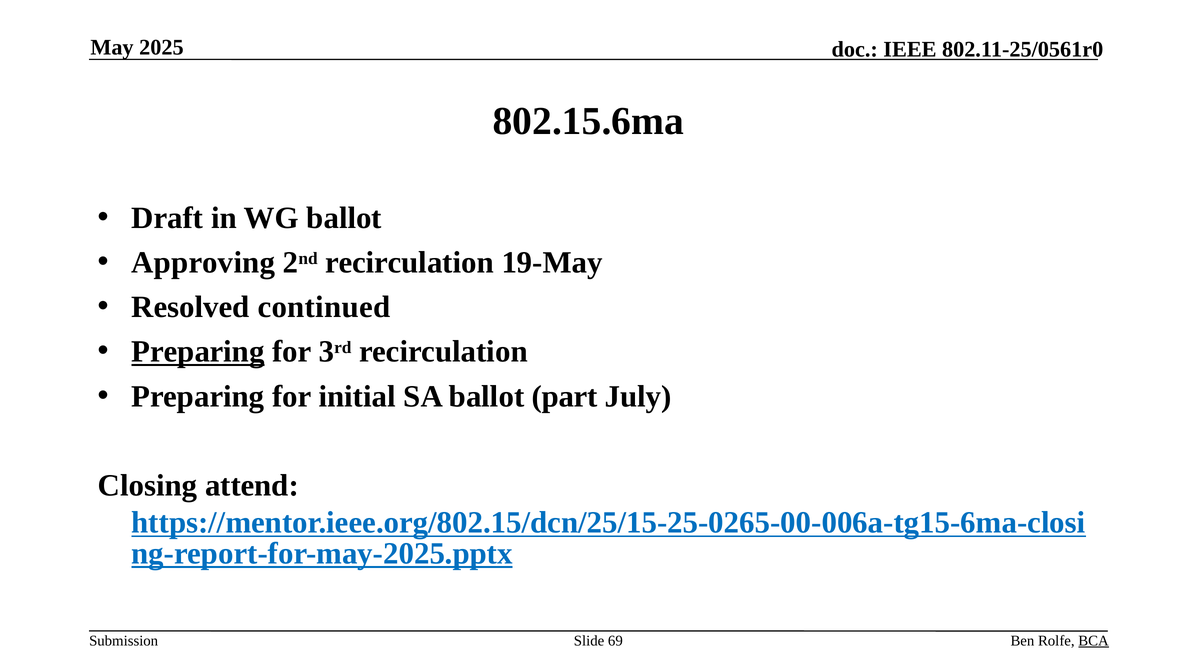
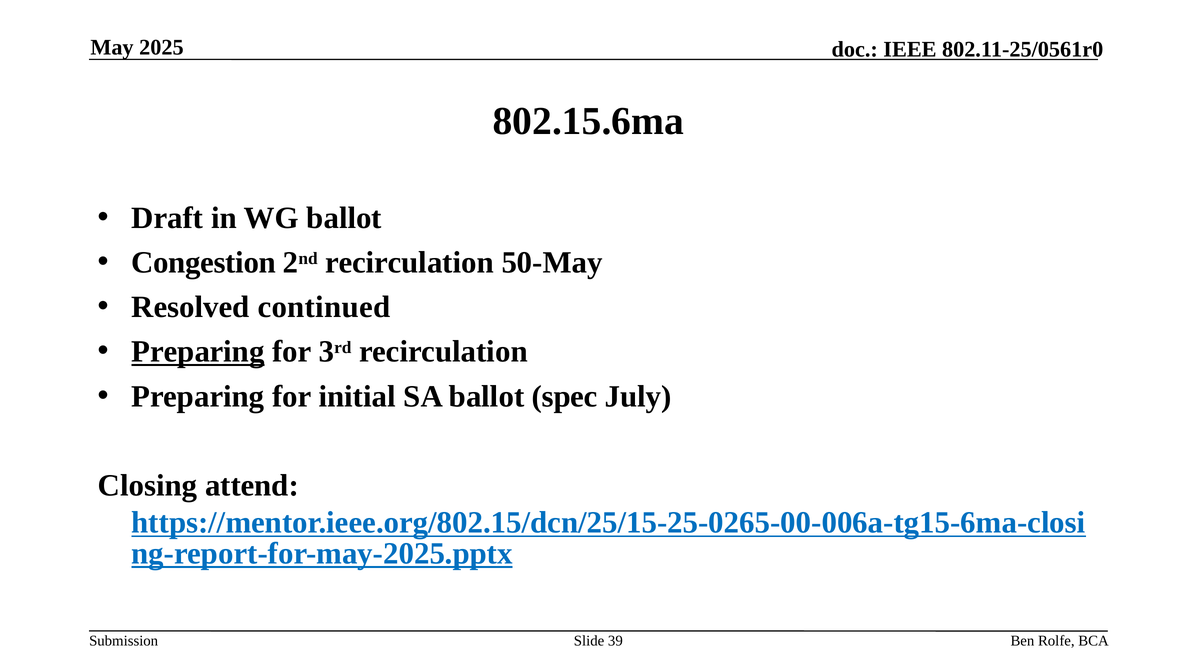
Approving: Approving -> Congestion (203, 263)
19-May: 19-May -> 50-May (552, 263)
part: part -> spec (565, 396)
69: 69 -> 39 (615, 640)
BCA underline: present -> none (1094, 640)
